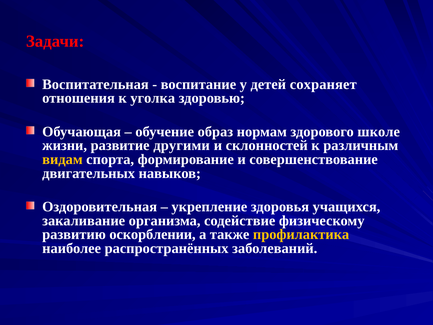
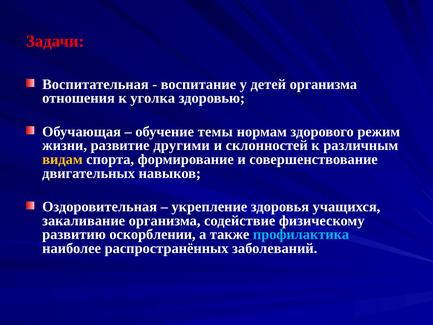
детей сохраняет: сохраняет -> организма (323, 84)
образ: образ -> темы (215, 132)
школе: школе -> режим (379, 132)
профилактика colour: yellow -> light blue (301, 234)
